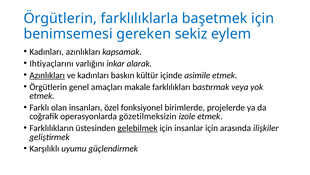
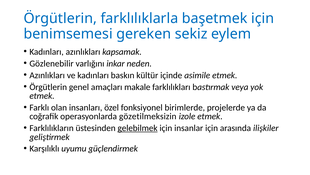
Ihtiyaçlarını: Ihtiyaçlarını -> Gözlenebilir (52, 63)
alarak: alarak -> neden (139, 63)
Azınlıkları underline: present -> none (47, 75)
